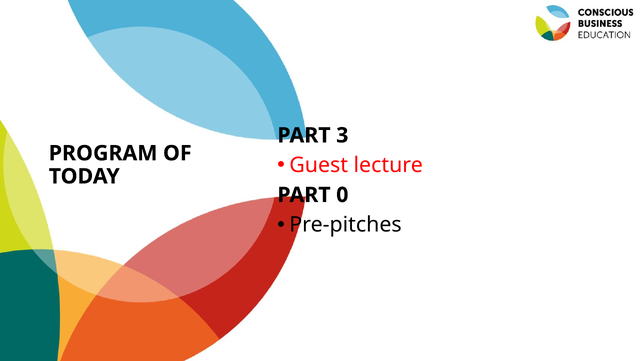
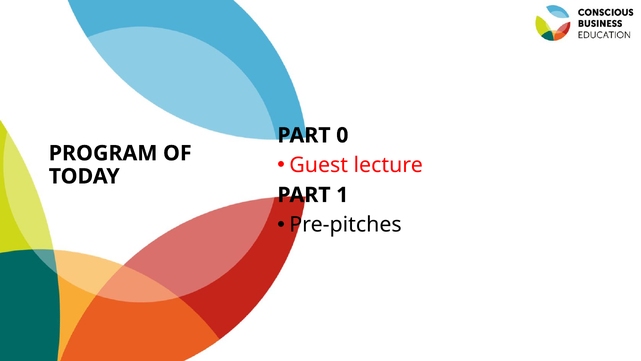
3: 3 -> 0 (342, 135)
0: 0 -> 1 (342, 195)
